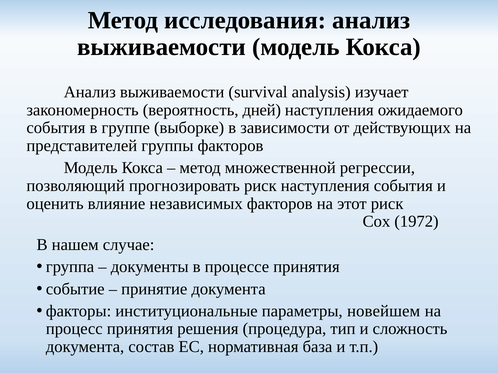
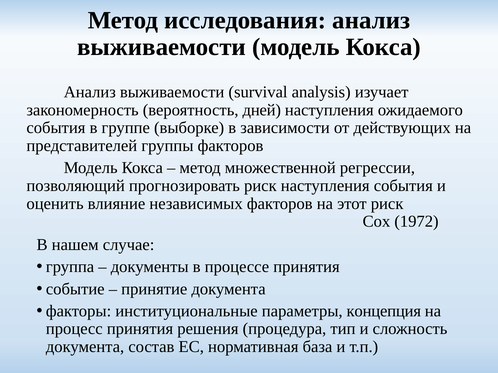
новейшем: новейшем -> концепция (384, 311)
